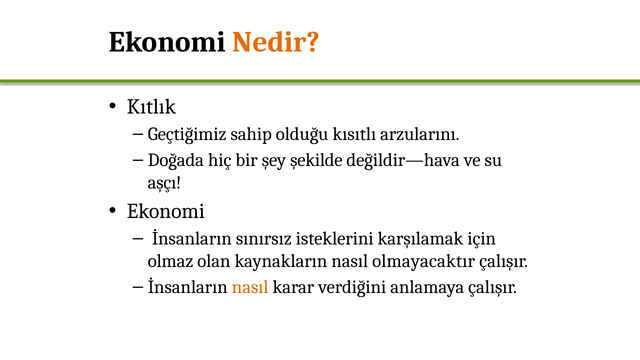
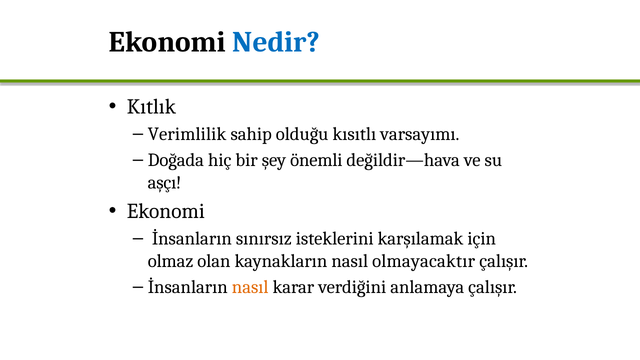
Nedir colour: orange -> blue (276, 42)
Geçtiğimiz: Geçtiğimiz -> Verimlilik (187, 134)
arzularını: arzularını -> varsayımı (420, 134)
şekilde: şekilde -> önemli (316, 160)
